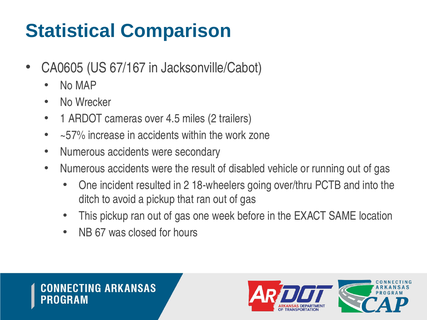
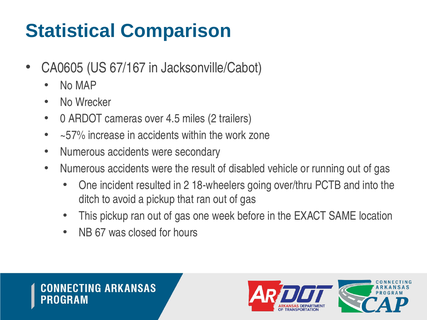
1: 1 -> 0 (63, 119)
